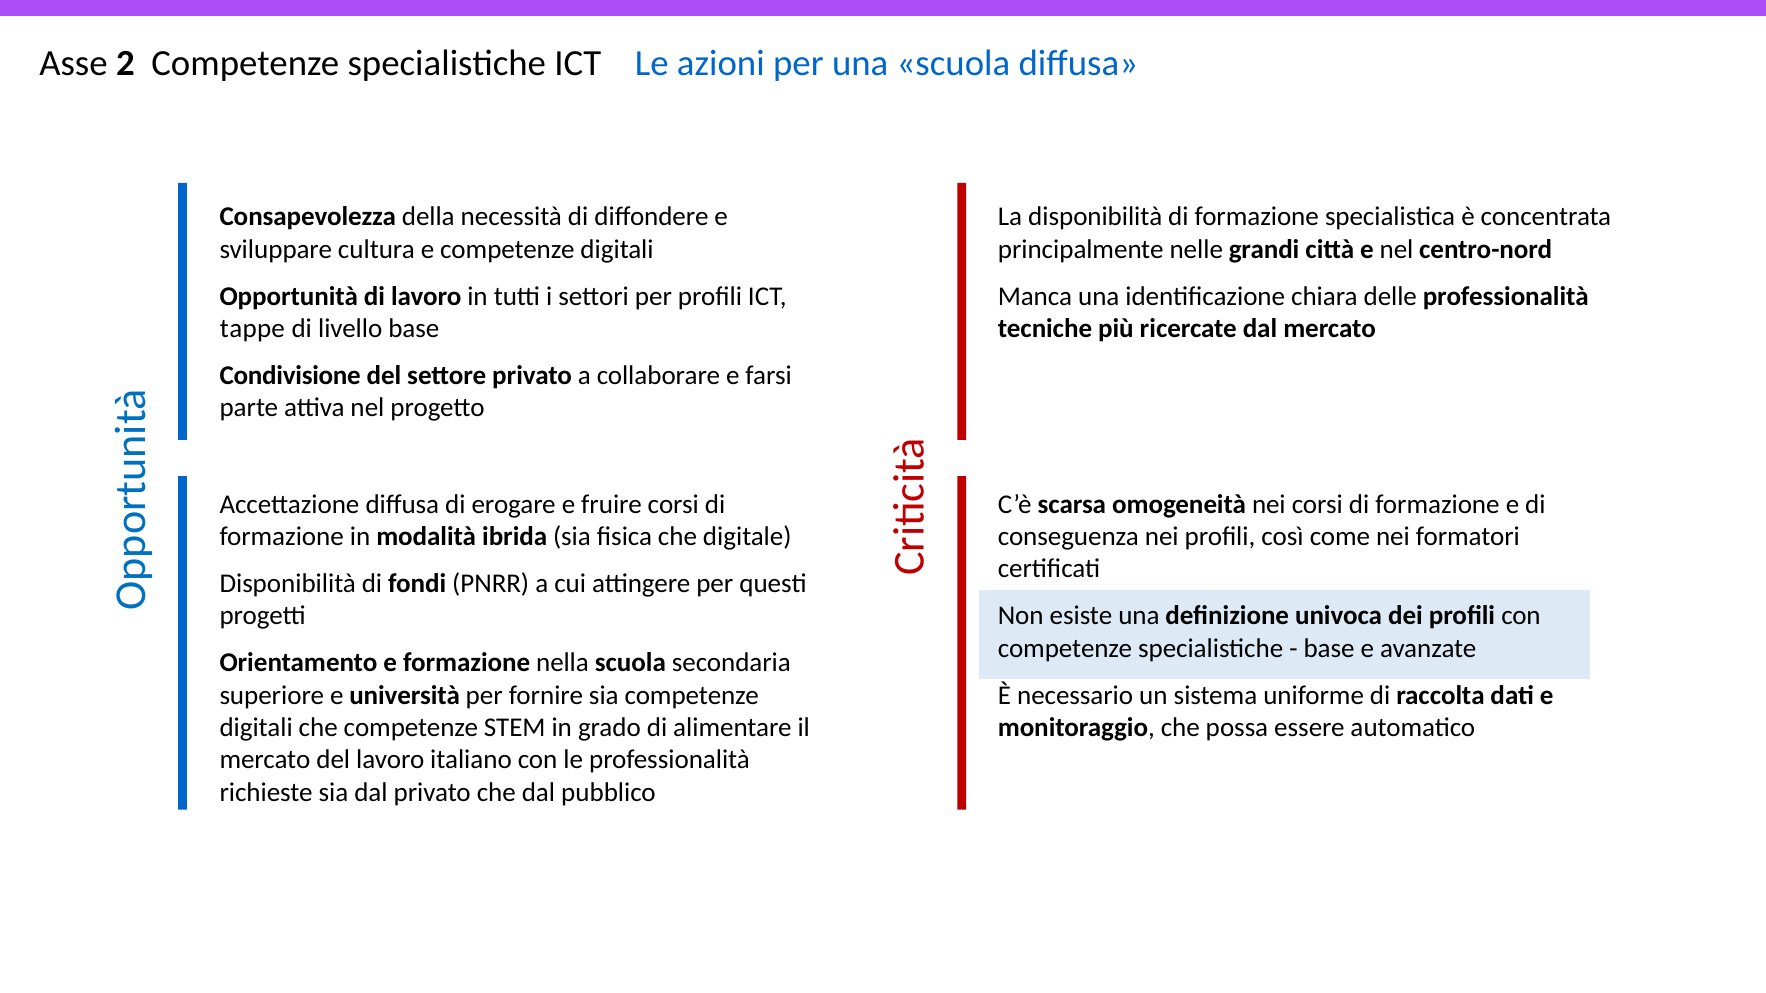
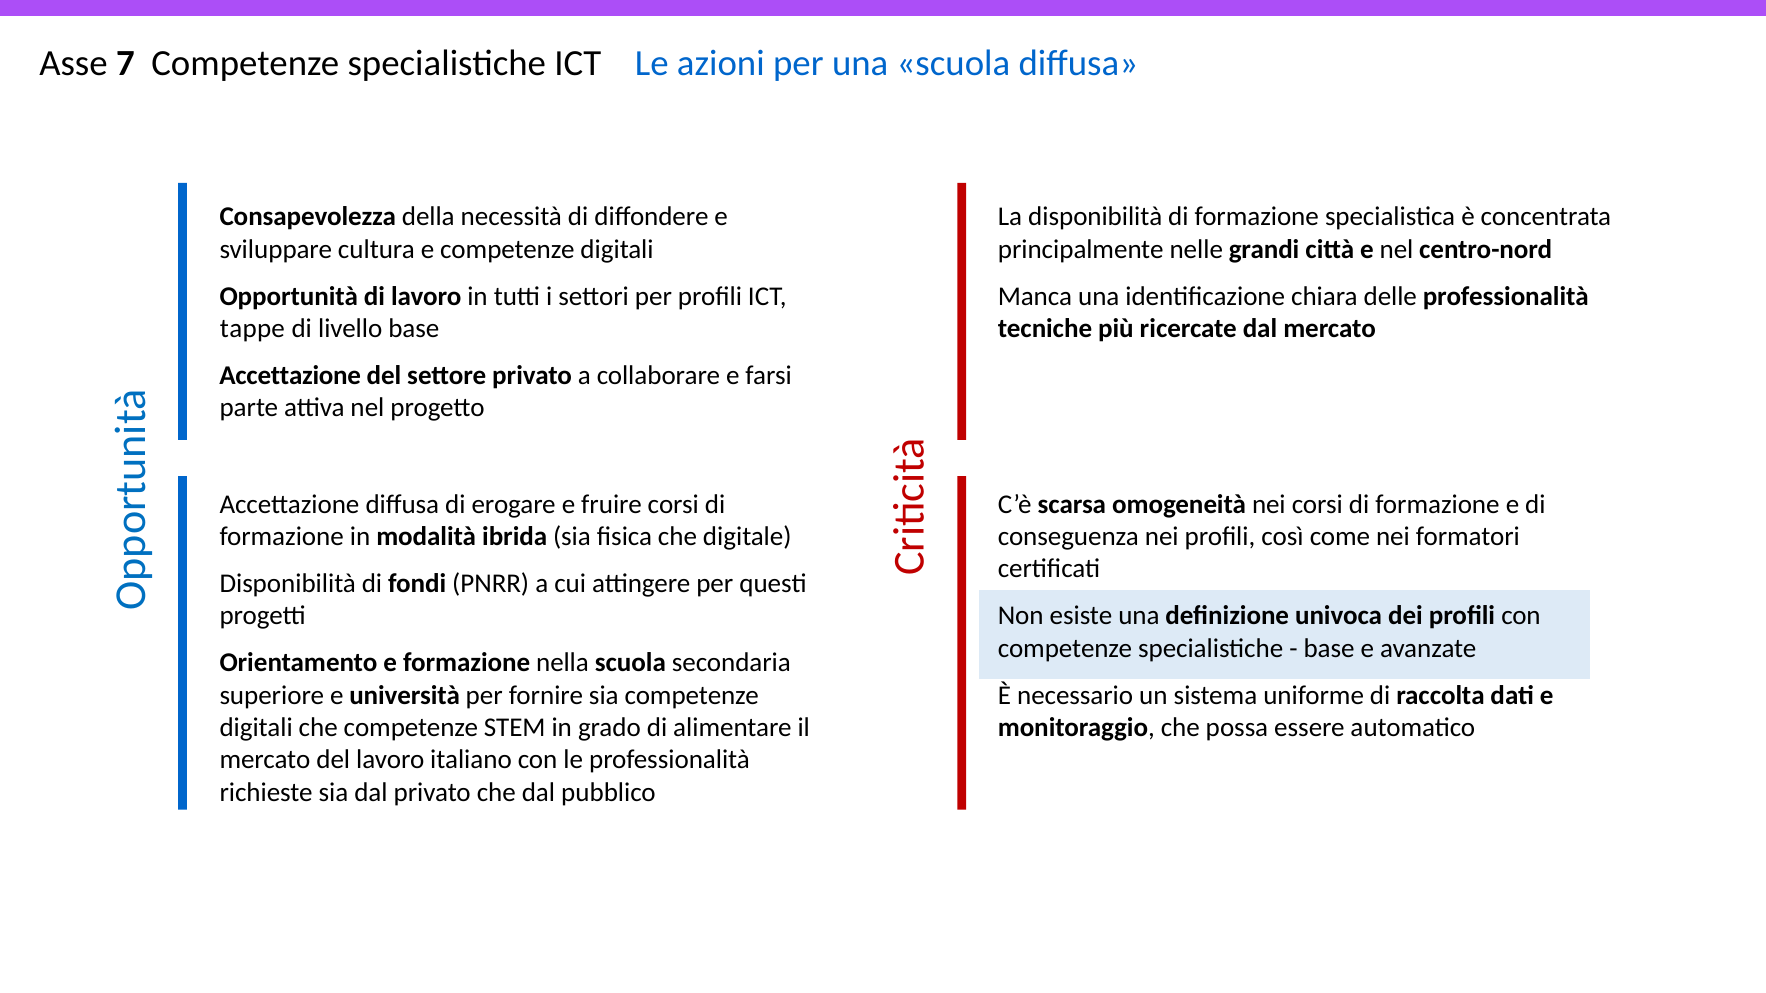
2: 2 -> 7 (126, 63)
Condivisione: Condivisione -> Accettazione (290, 376)
